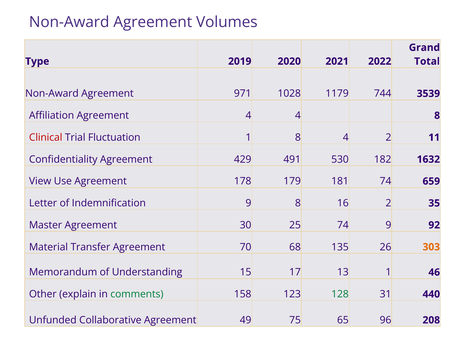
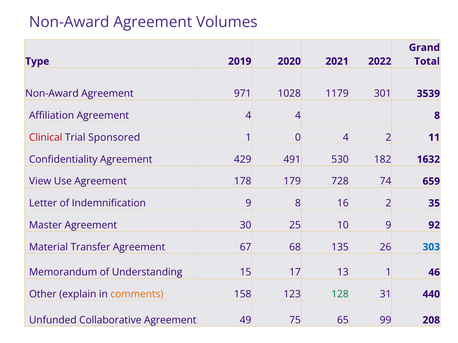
744: 744 -> 301 (383, 94)
Fluctuation: Fluctuation -> Sponsored (114, 138)
1 8: 8 -> 0 (298, 138)
181: 181 -> 728 (340, 182)
25 74: 74 -> 10 (343, 225)
70: 70 -> 67 (246, 247)
303 colour: orange -> blue (431, 247)
comments colour: green -> orange (137, 295)
96: 96 -> 99 (386, 321)
